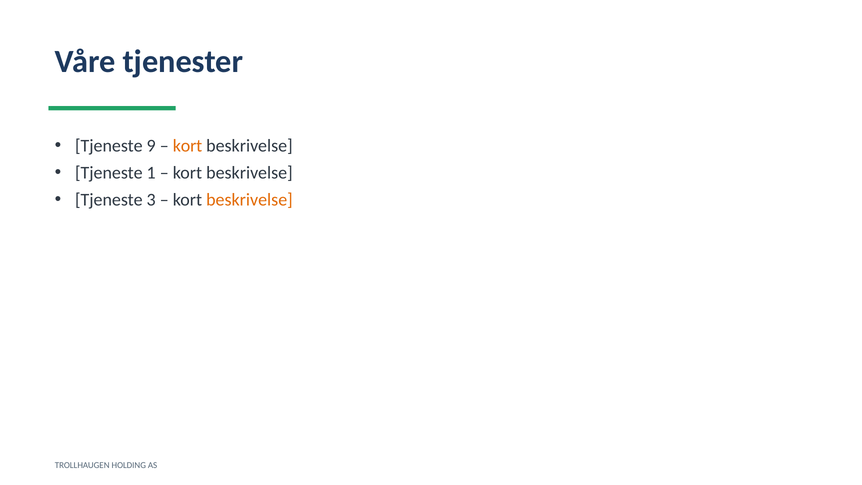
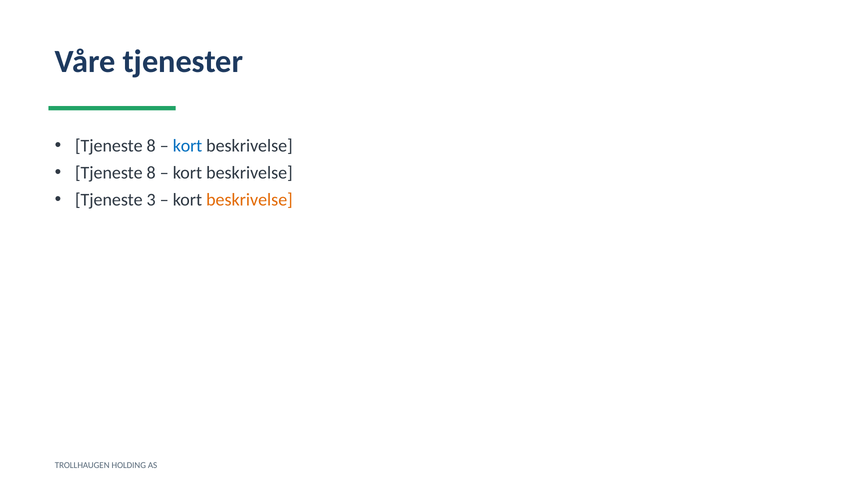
9: 9 -> 8 (151, 146)
kort colour: orange -> blue (188, 146)
1: 1 -> 8 (151, 173)
